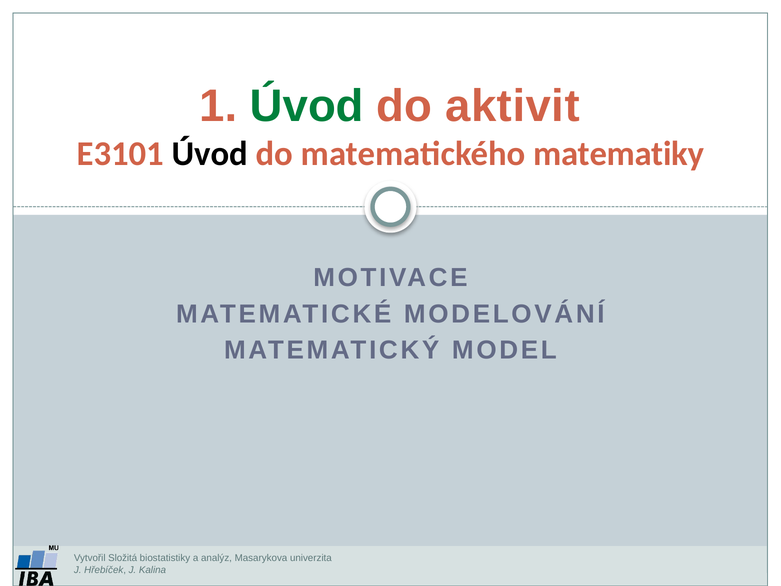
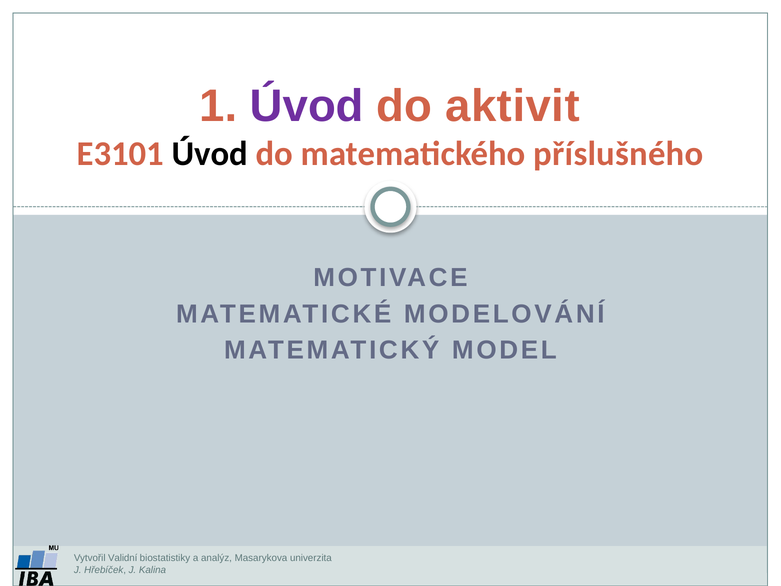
Úvod colour: green -> purple (307, 106)
matematiky: matematiky -> příslušného (618, 154)
Složitá: Složitá -> Validní (123, 558)
